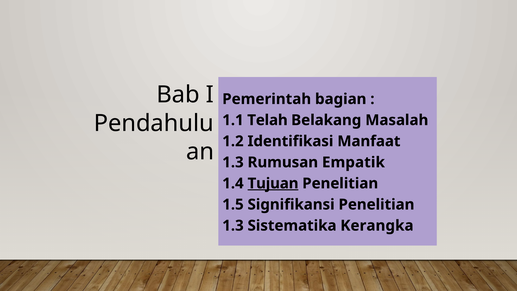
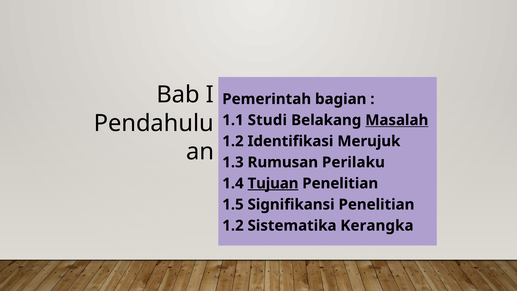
Telah: Telah -> Studi (267, 120)
Masalah underline: none -> present (397, 120)
Manfaat: Manfaat -> Merujuk (369, 141)
Empatik: Empatik -> Perilaku (353, 162)
1.3: 1.3 -> 1.2 (233, 225)
